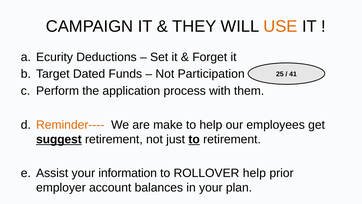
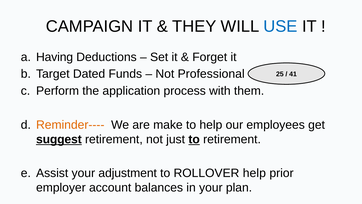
USE colour: orange -> blue (280, 26)
Ecurity: Ecurity -> Having (55, 57)
Participation: Participation -> Professional (211, 74)
information: information -> adjustment (128, 173)
